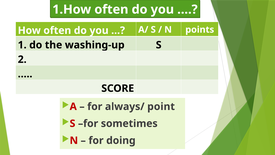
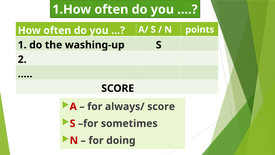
always/ point: point -> score (161, 106)
